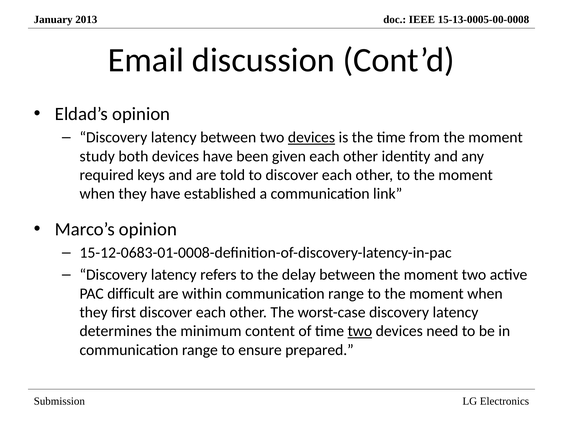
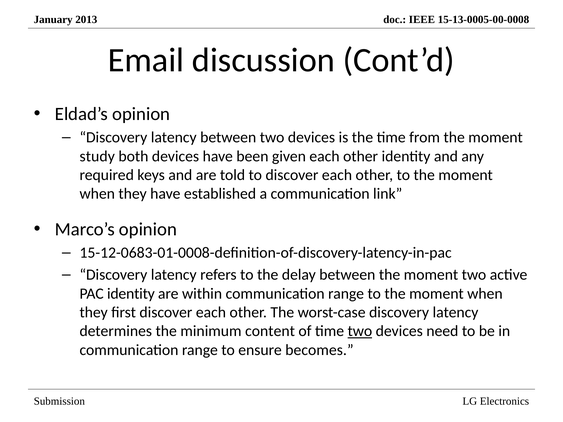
devices underline: present -> none (311, 137)
PAC difficult: difficult -> identity (131, 294)
prepared: prepared -> becomes (319, 350)
